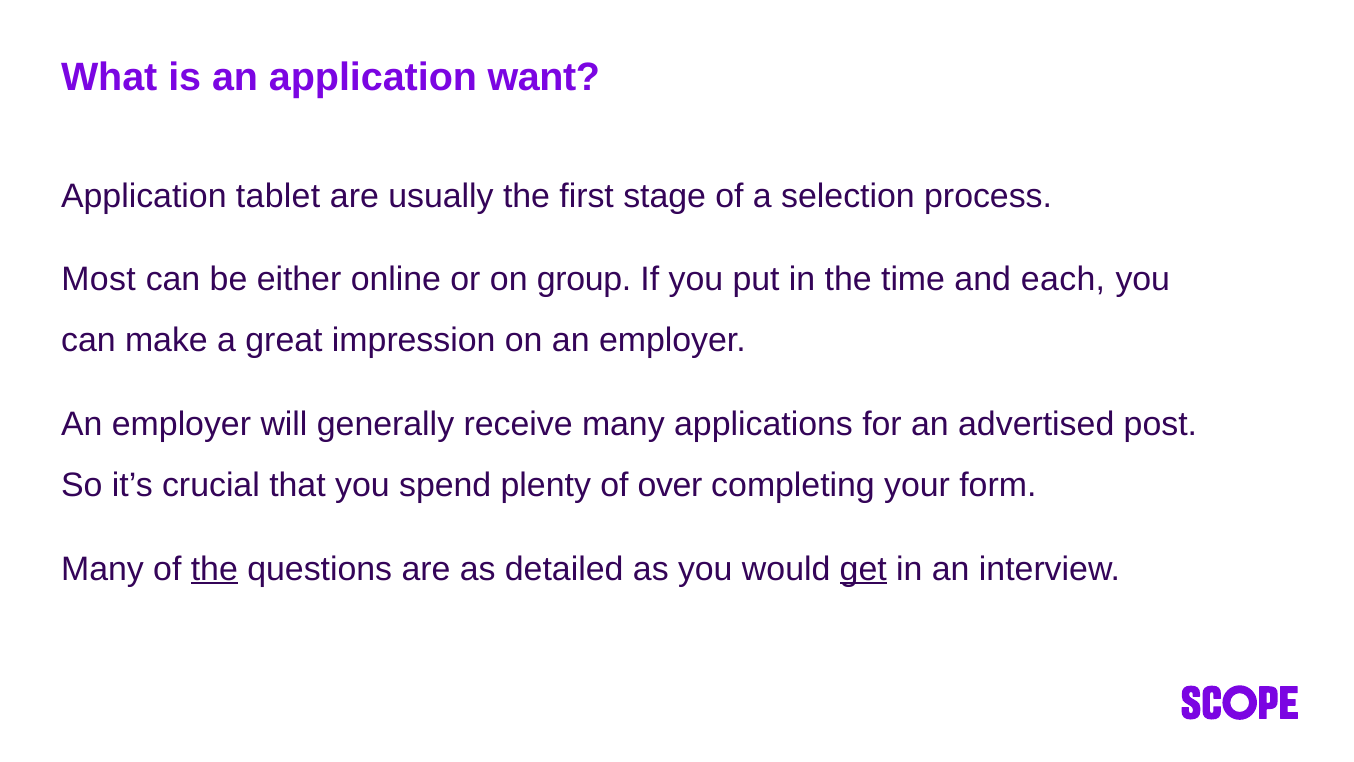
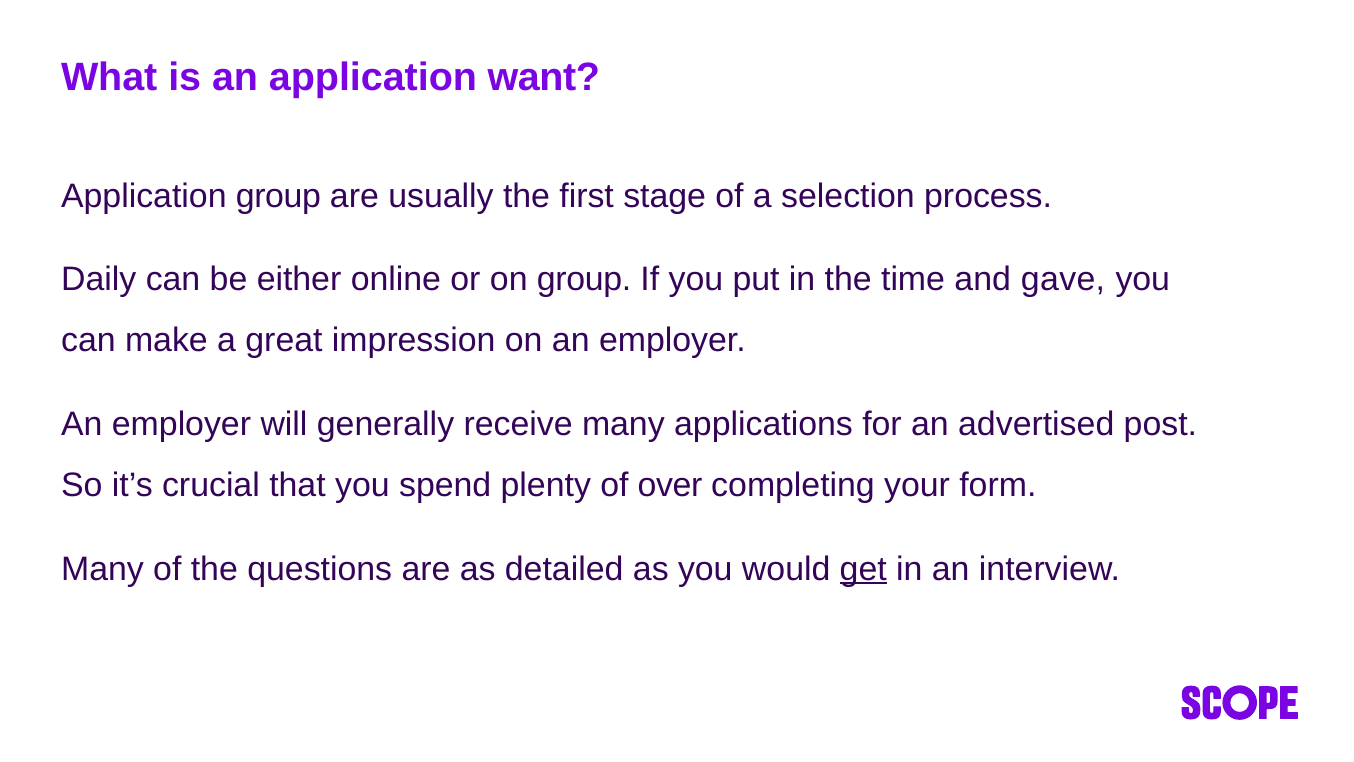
Application tablet: tablet -> group (278, 196)
Most: Most -> Daily (99, 280)
each: each -> gave (1063, 280)
the underline: present -> none (214, 569)
